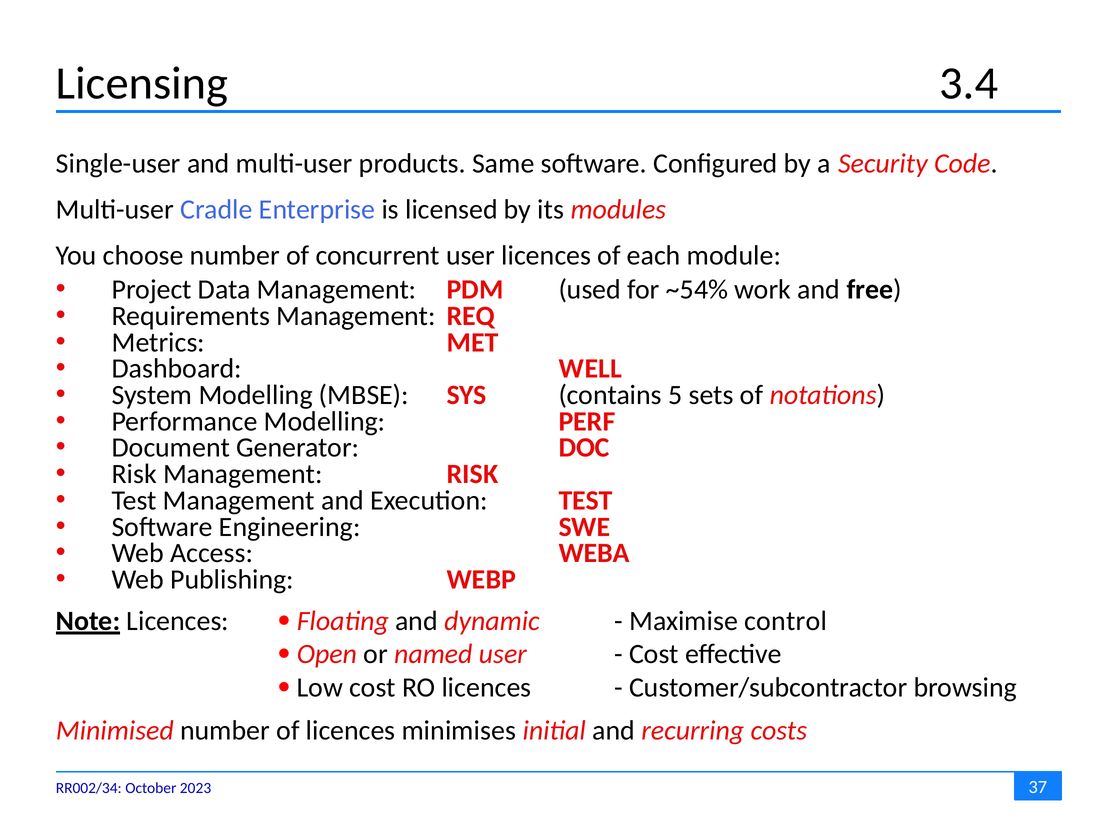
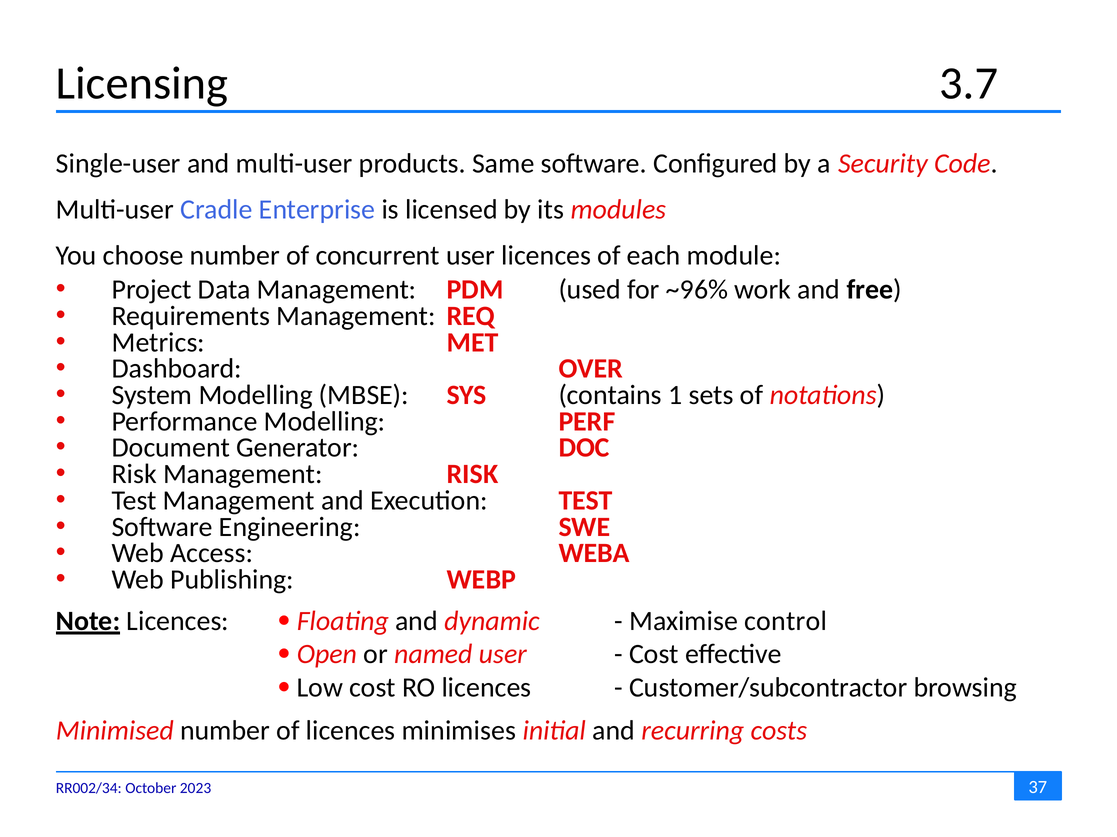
3.4: 3.4 -> 3.7 (969, 83)
~54%: ~54% -> ~96% (697, 290)
WELL: WELL -> OVER (591, 369)
5: 5 -> 1 (675, 395)
